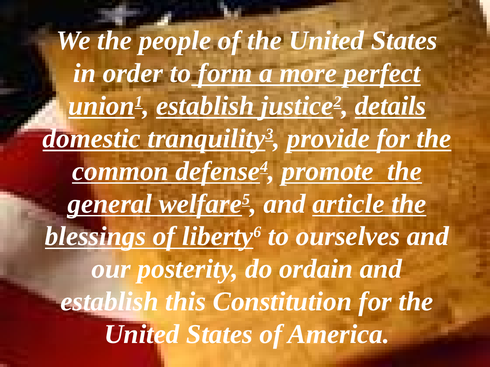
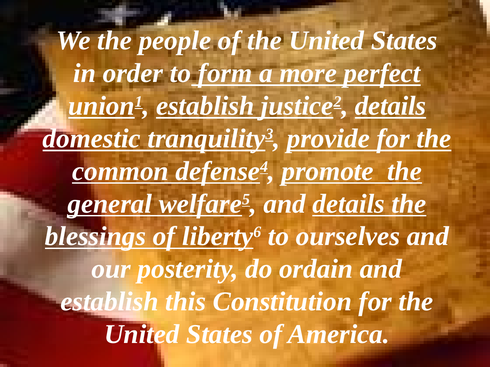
and article: article -> details (349, 204)
